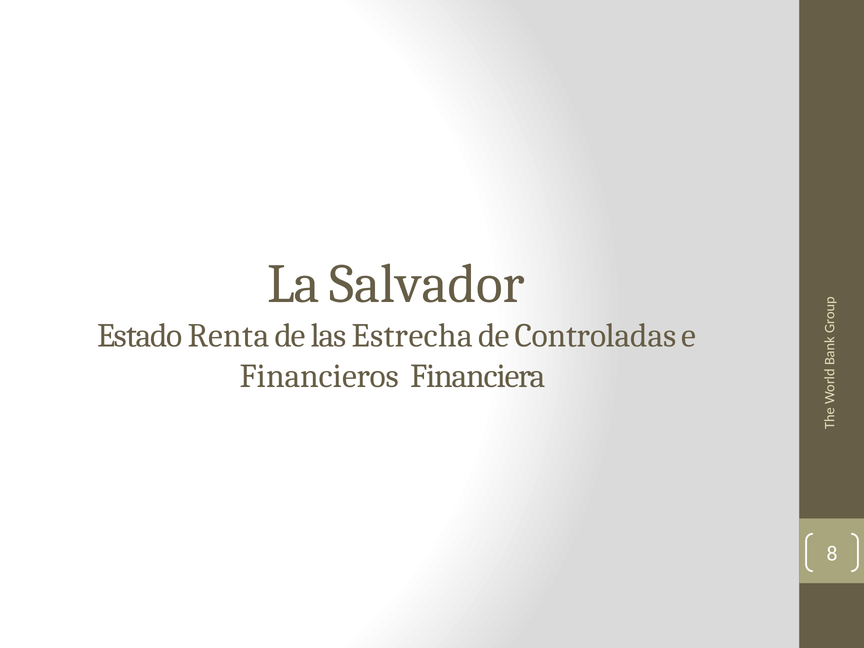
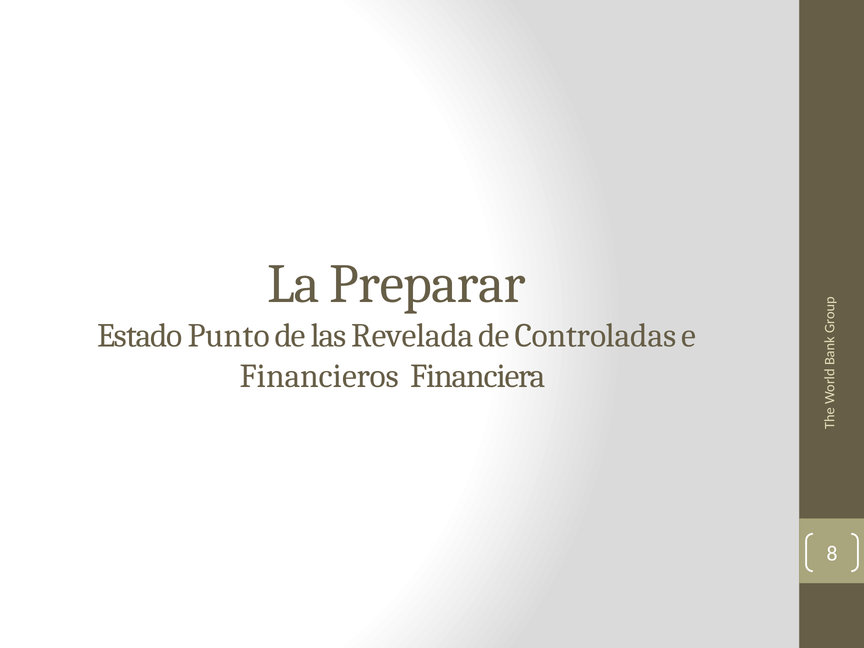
Salvador: Salvador -> Preparar (427, 284)
Renta: Renta -> Punto (229, 336)
Estrecha: Estrecha -> Revelada (413, 336)
